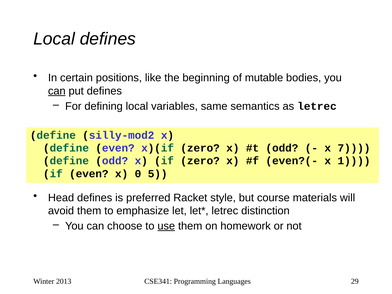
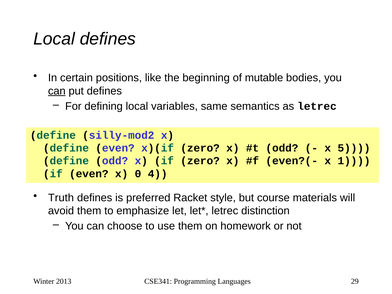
7: 7 -> 5 (354, 148)
5: 5 -> 4 (158, 174)
Head: Head -> Truth (61, 198)
use underline: present -> none (166, 226)
